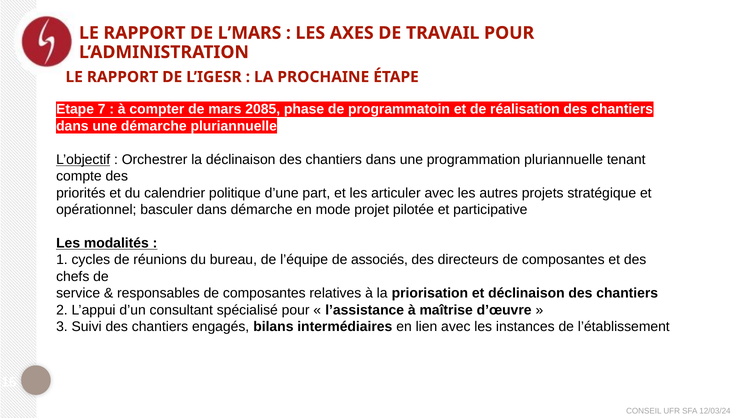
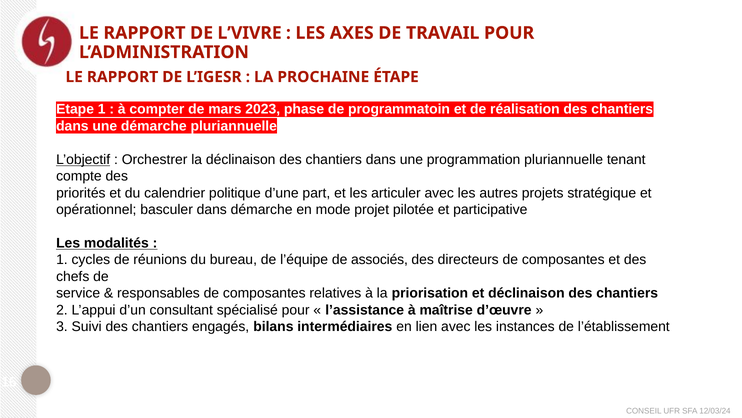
L’MARS: L’MARS -> L’VIVRE (250, 33)
Etape 7: 7 -> 1 (102, 109)
2085: 2085 -> 2023 (263, 109)
